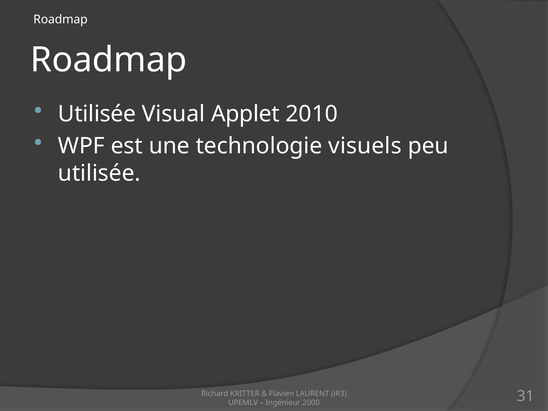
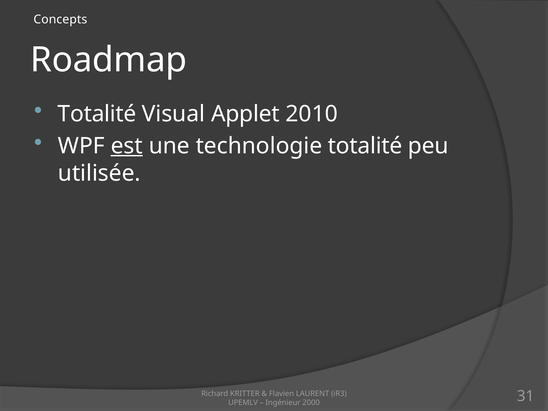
Roadmap: Roadmap -> Concepts (60, 19)
Utilisée: Utilisée -> Totalité (97, 114)
est underline: none -> present (127, 146)
technologie visuels: visuels -> totalité (365, 146)
